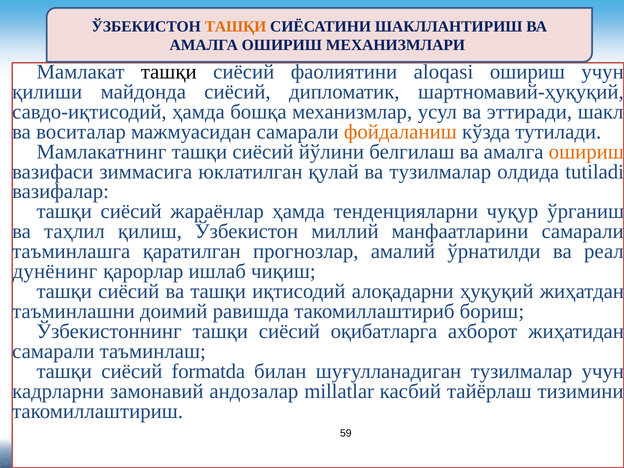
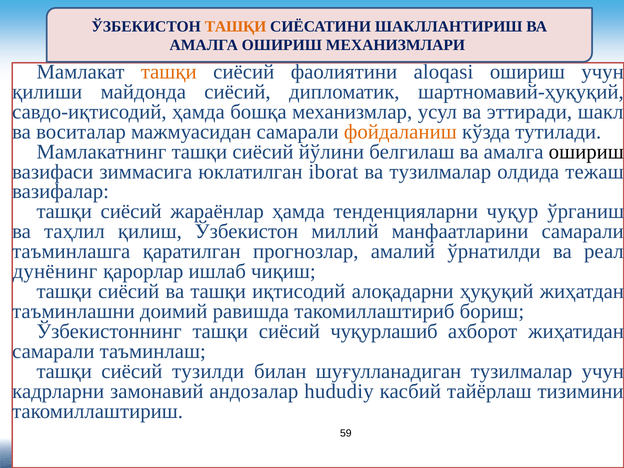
ташқи colour: black -> orange (169, 72)
ошириш colour: orange -> black (586, 152)
қулай: қулай -> iborat (333, 172)
tutiladi: tutiladi -> тежаш (595, 172)
оқибатларга: оқибатларга -> чуқурлашиб (384, 331)
formatda: formatda -> тузилди (208, 371)
millatlar: millatlar -> hududiy (339, 391)
